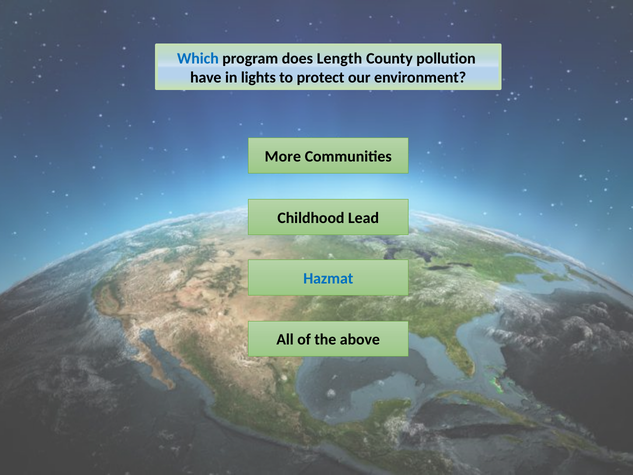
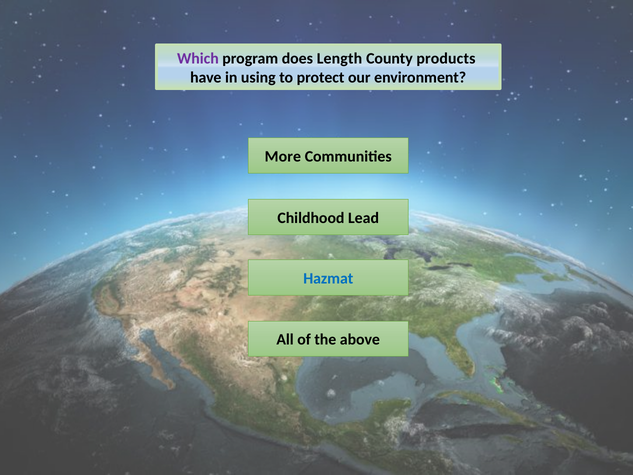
Which colour: blue -> purple (198, 58)
pollution: pollution -> products (446, 58)
lights: lights -> using (258, 77)
